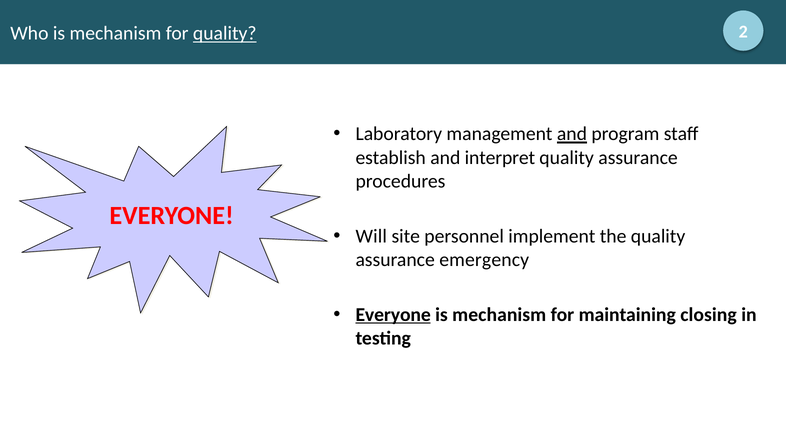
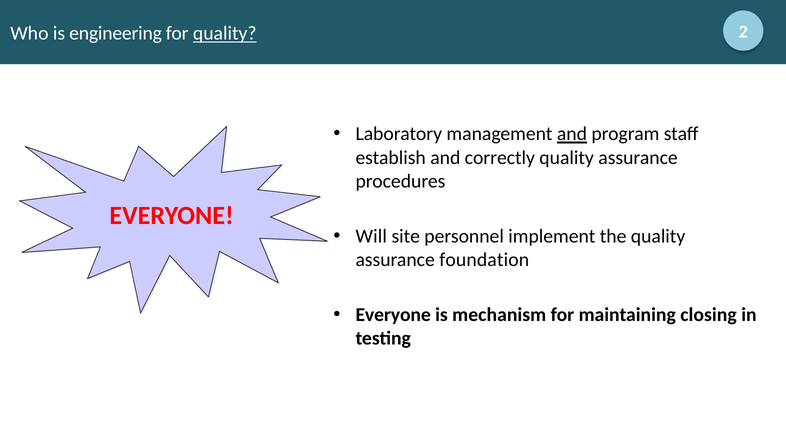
Who is mechanism: mechanism -> engineering (116, 33)
interpret: interpret -> correctly (500, 158)
emergency: emergency -> foundation (484, 260)
Everyone underline: present -> none (393, 315)
